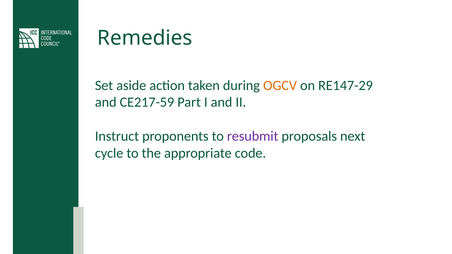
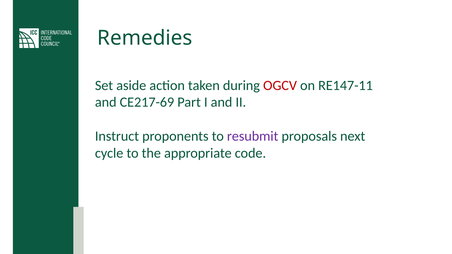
OGCV colour: orange -> red (280, 85)
RE147-29: RE147-29 -> RE147-11 (346, 85)
CE217-59: CE217-59 -> CE217-69 (147, 102)
